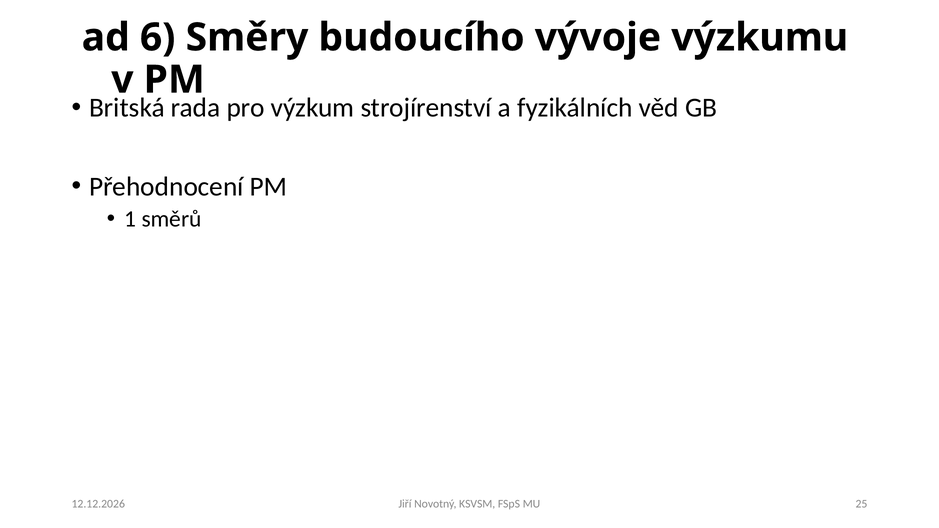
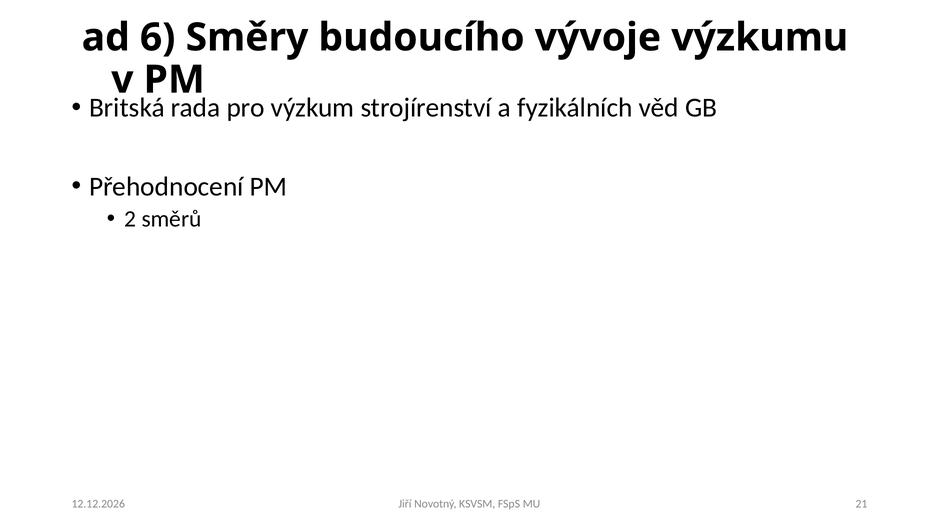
1: 1 -> 2 (130, 219)
25: 25 -> 21 (861, 504)
